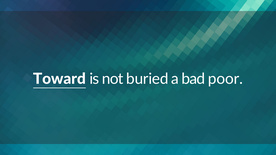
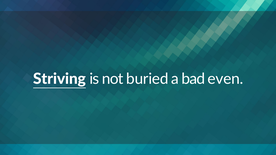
Toward: Toward -> Striving (60, 79)
poor: poor -> even (225, 79)
